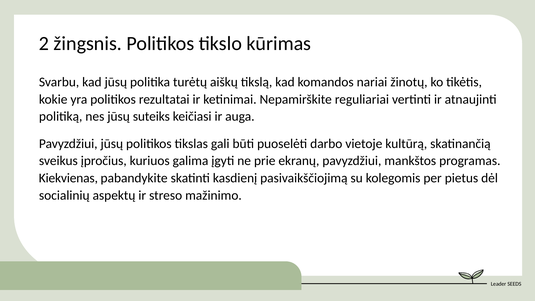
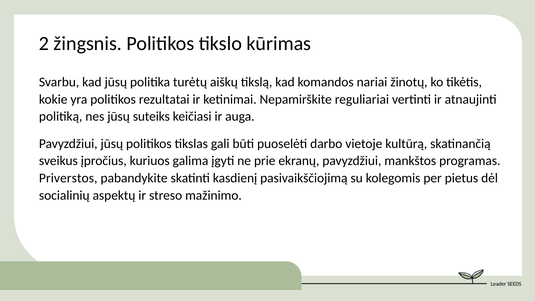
Kiekvienas: Kiekvienas -> Priverstos (68, 178)
